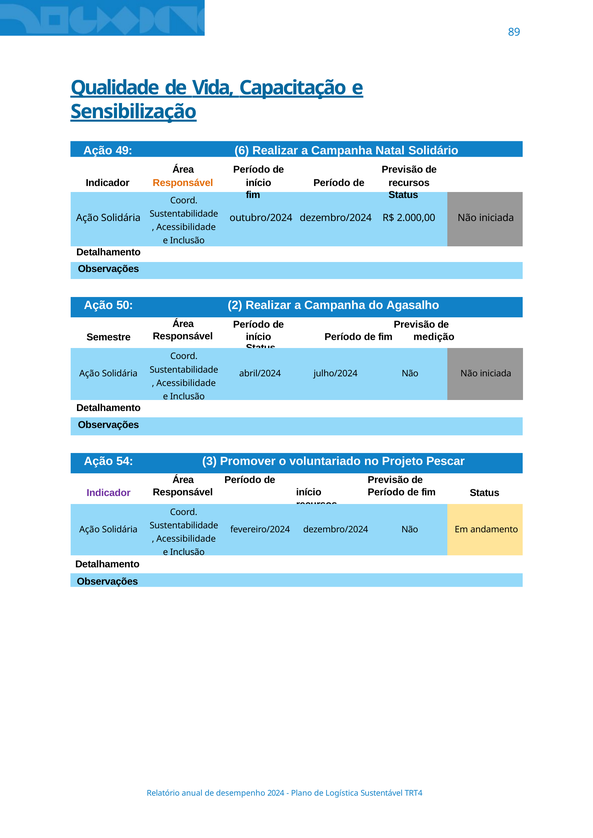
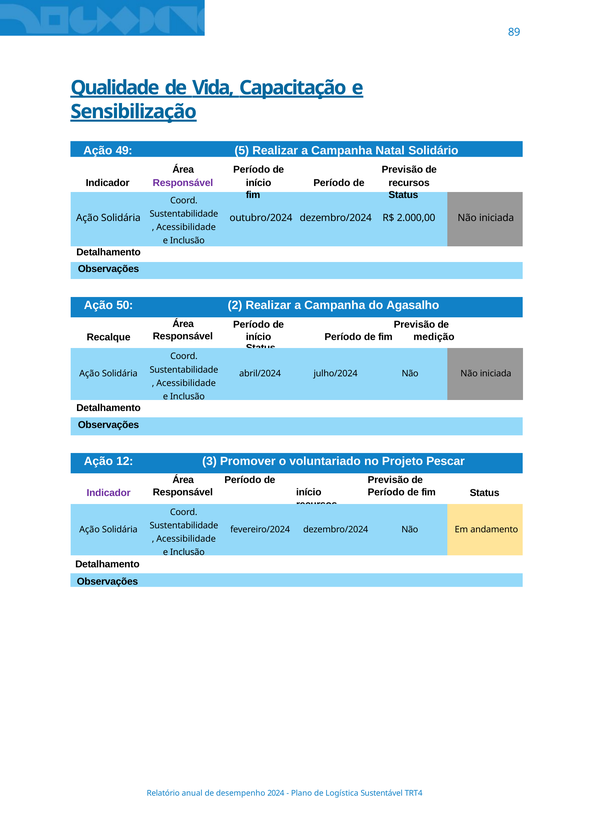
6: 6 -> 5 (242, 151)
Responsável colour: orange -> purple (183, 183)
Semestre: Semestre -> Recalque (109, 337)
54: 54 -> 12 (125, 461)
